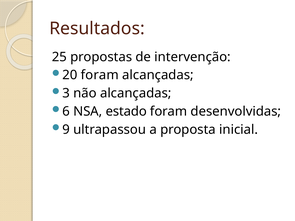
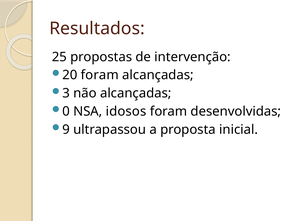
6: 6 -> 0 (66, 112)
estado: estado -> idosos (126, 112)
